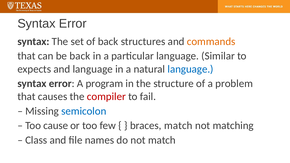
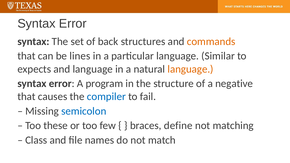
be back: back -> lines (80, 56)
language colour: blue -> orange (190, 69)
problem: problem -> negative (234, 84)
compiler colour: red -> blue (106, 97)
cause: cause -> these (56, 126)
braces match: match -> define (178, 126)
